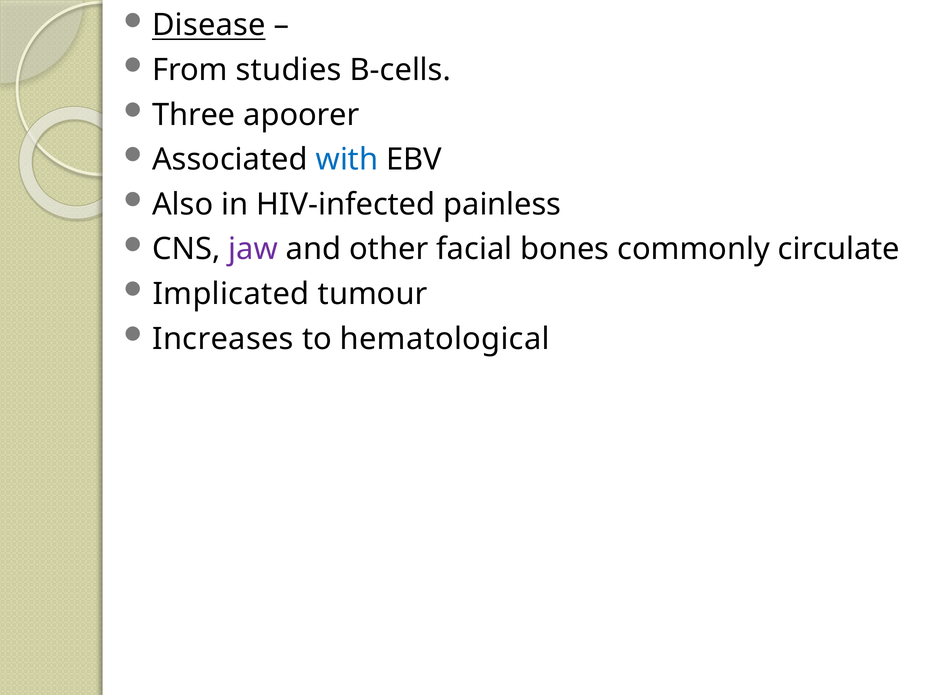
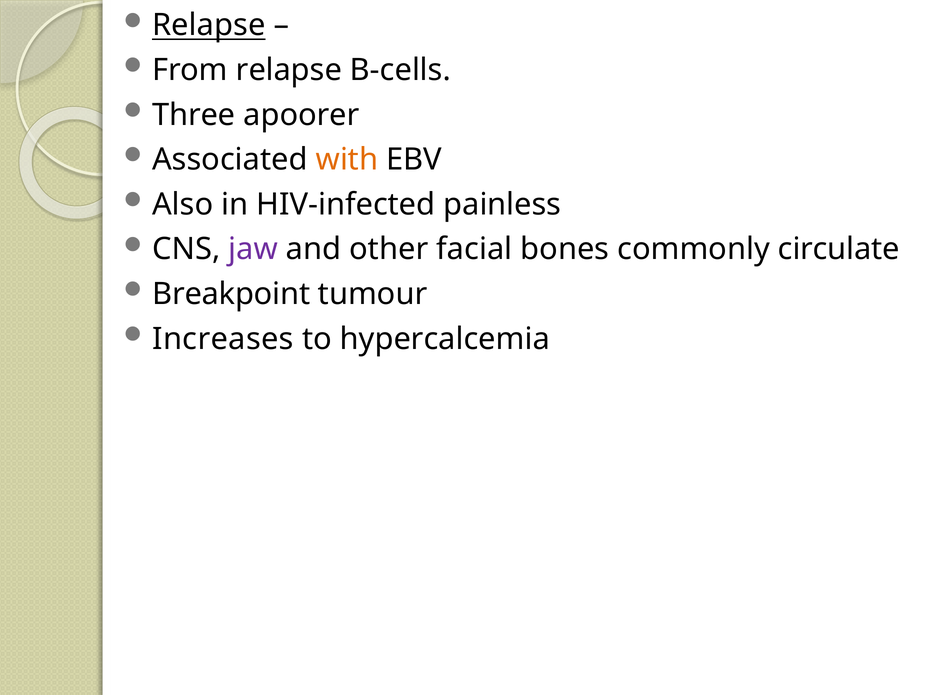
Disease: Disease -> Relapse (209, 25)
From studies: studies -> relapse (289, 70)
with colour: blue -> orange (347, 160)
Implicated: Implicated -> Breakpoint (231, 294)
hematological: hematological -> hypercalcemia (445, 339)
